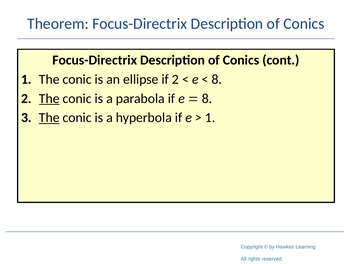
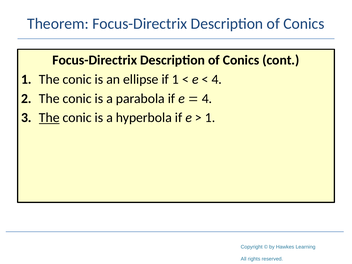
if 2: 2 -> 1 (175, 79)
8: 8 -> 4 (217, 79)
The underline: present -> none (49, 99)
8: 8 -> 4 (207, 99)
